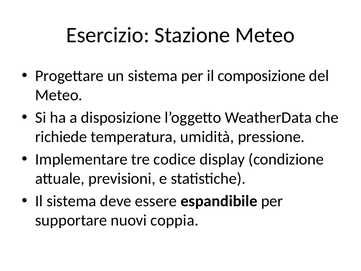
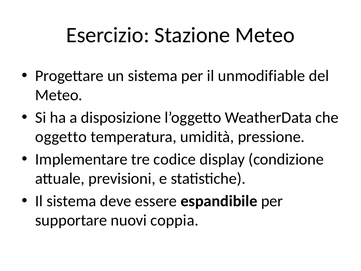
composizione: composizione -> unmodifiable (261, 76)
richiede: richiede -> oggetto (61, 137)
